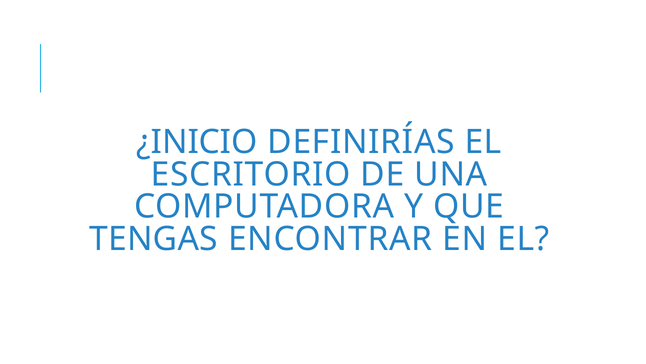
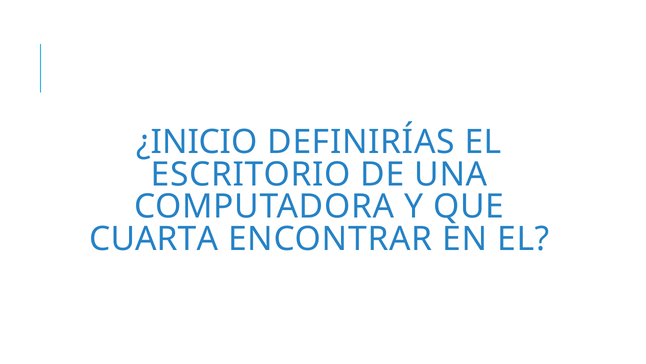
TENGAS: TENGAS -> CUARTA (154, 239)
